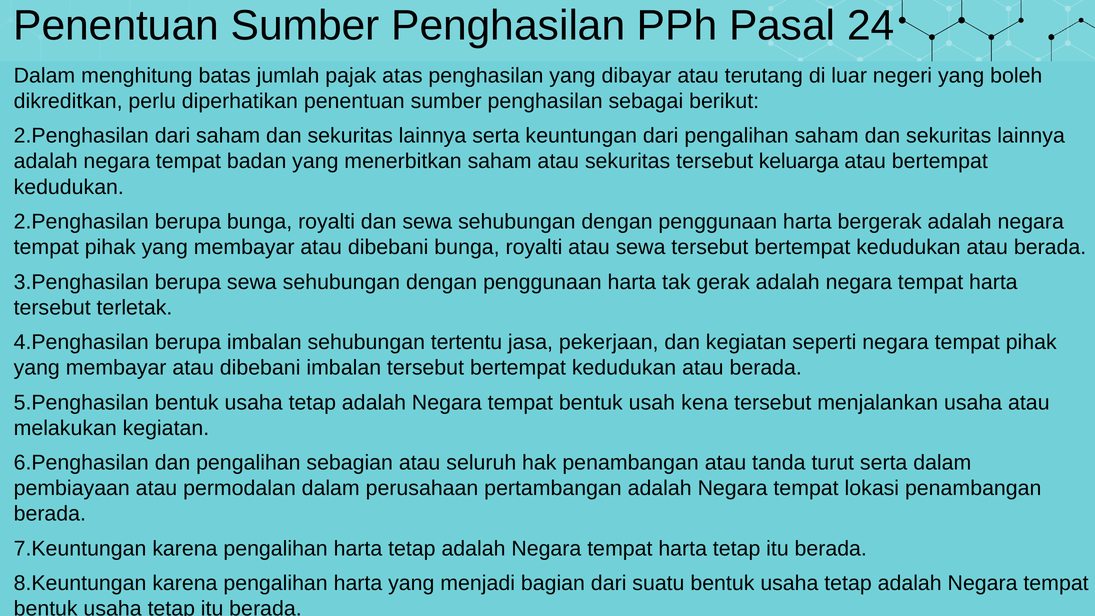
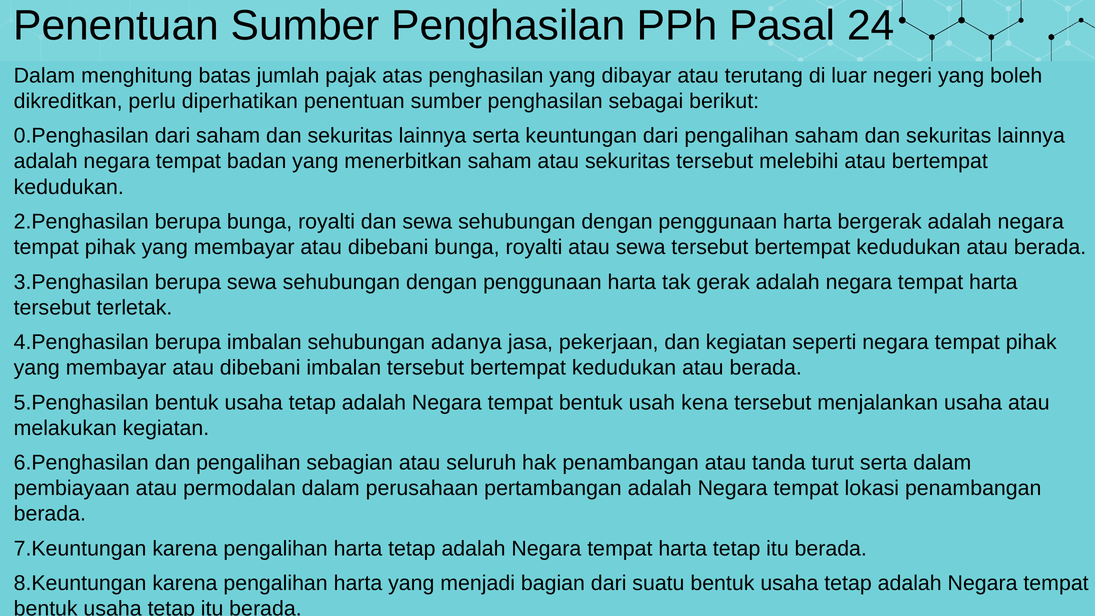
2.Penghasilan: 2.Penghasilan -> 0.Penghasilan (81, 136)
keluarga: keluarga -> melebihi (799, 161)
tertentu: tertentu -> adanya (466, 342)
